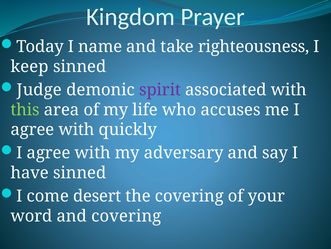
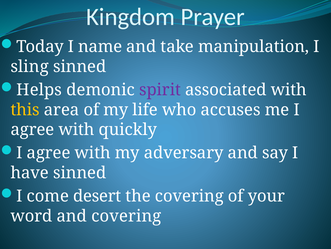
righteousness: righteousness -> manipulation (254, 47)
keep: keep -> sling (30, 66)
Judge: Judge -> Helps (39, 90)
this colour: light green -> yellow (25, 109)
